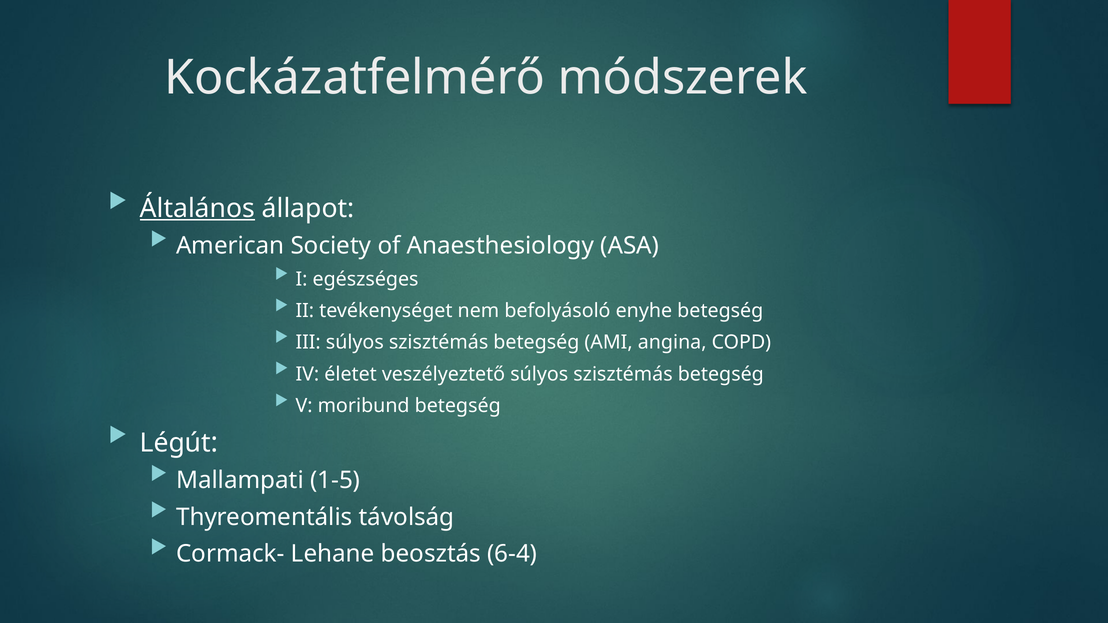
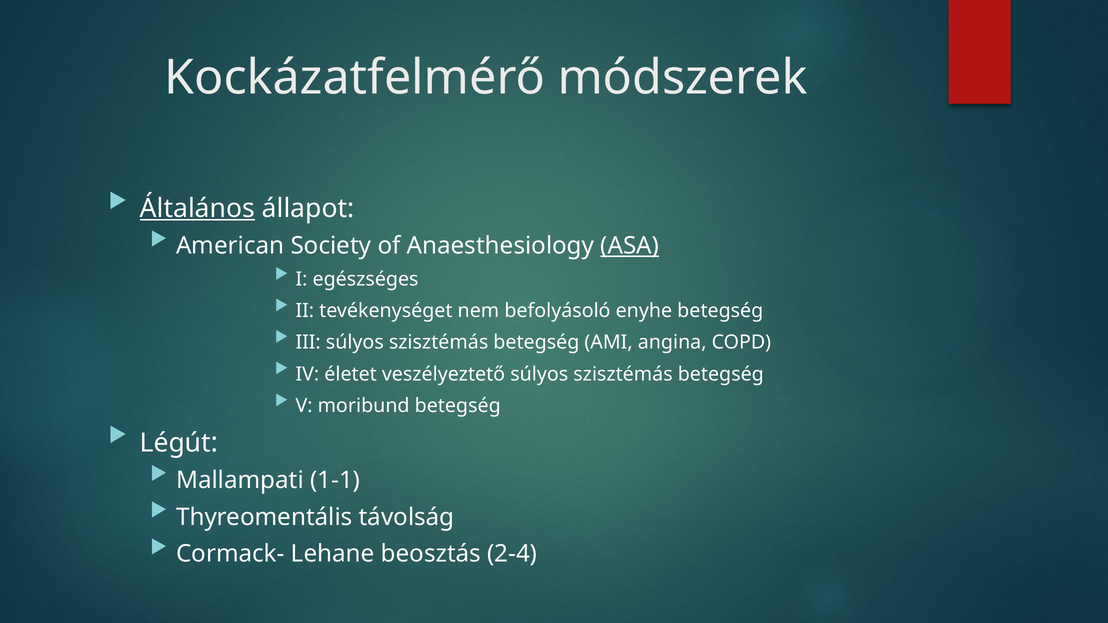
ASA underline: none -> present (630, 246)
1-5: 1-5 -> 1-1 (335, 481)
6-4: 6-4 -> 2-4 (512, 554)
